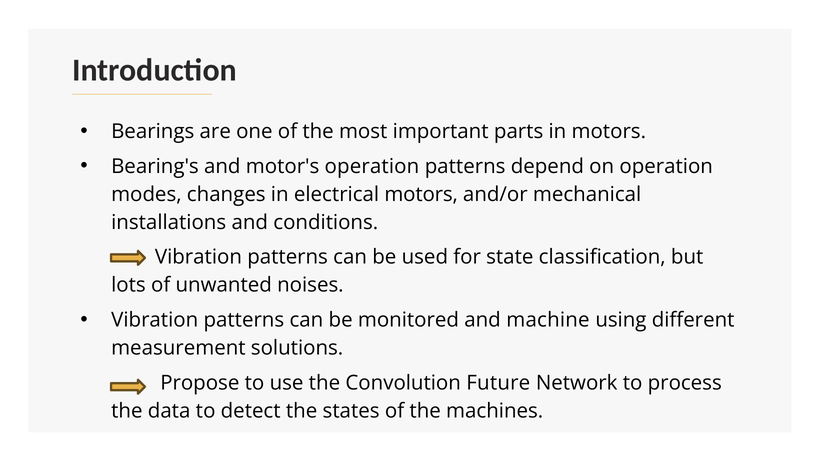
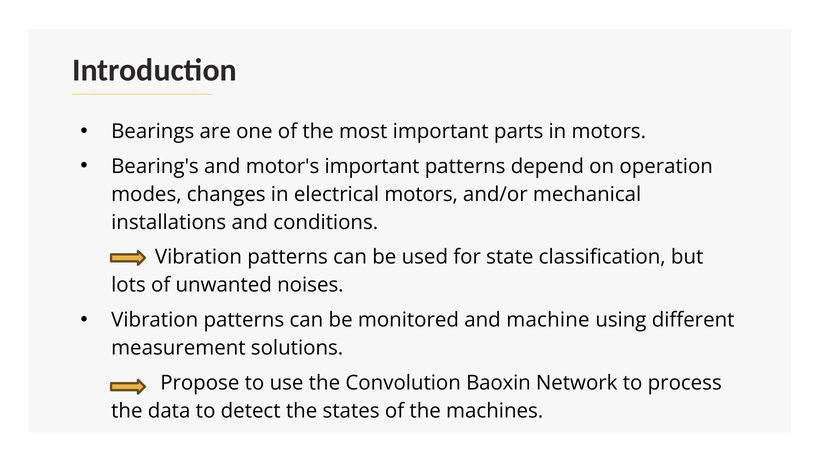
motor's operation: operation -> important (372, 166)
Future: Future -> Baoxin (498, 383)
